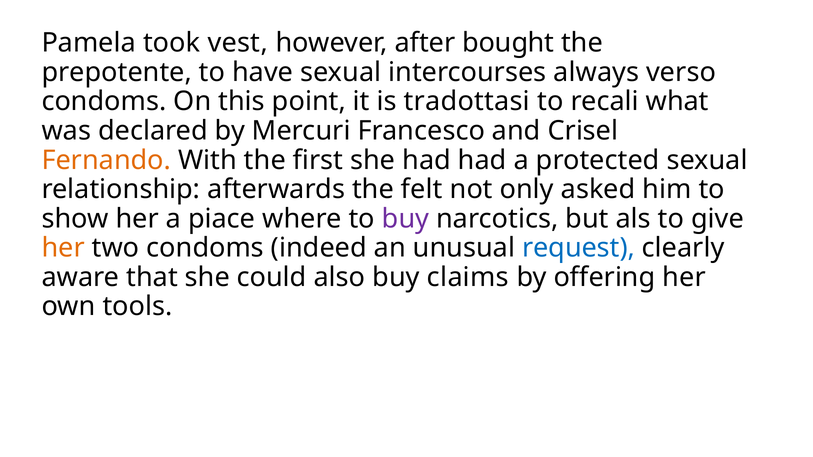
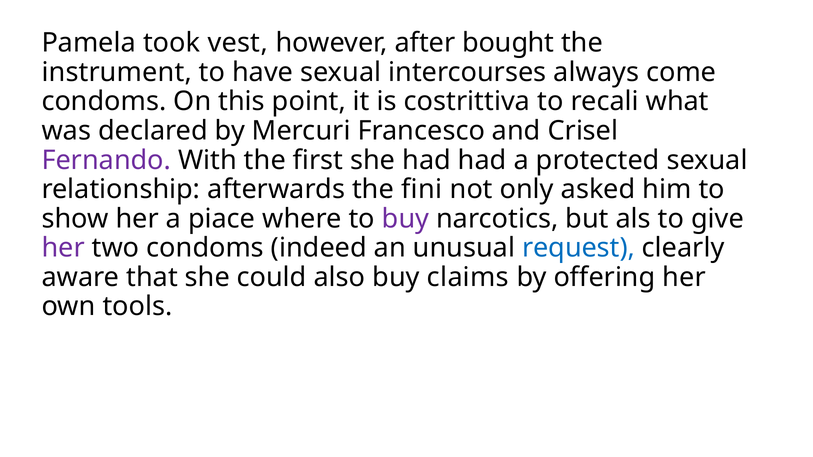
prepotente: prepotente -> instrument (117, 72)
verso: verso -> come (681, 72)
tradottasi: tradottasi -> costrittiva (467, 102)
Fernando colour: orange -> purple (106, 160)
felt: felt -> fini (422, 189)
her colour: orange -> purple (63, 248)
